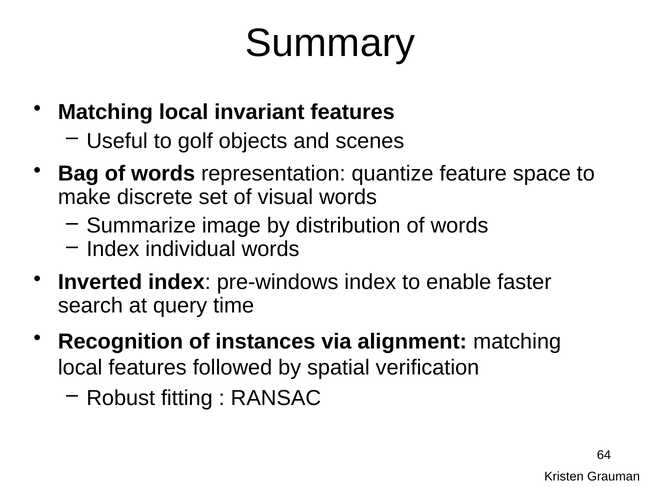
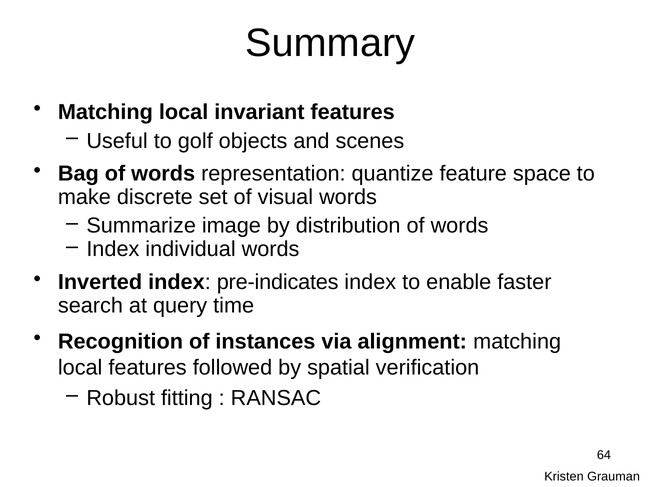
pre-windows: pre-windows -> pre-indicates (278, 283)
